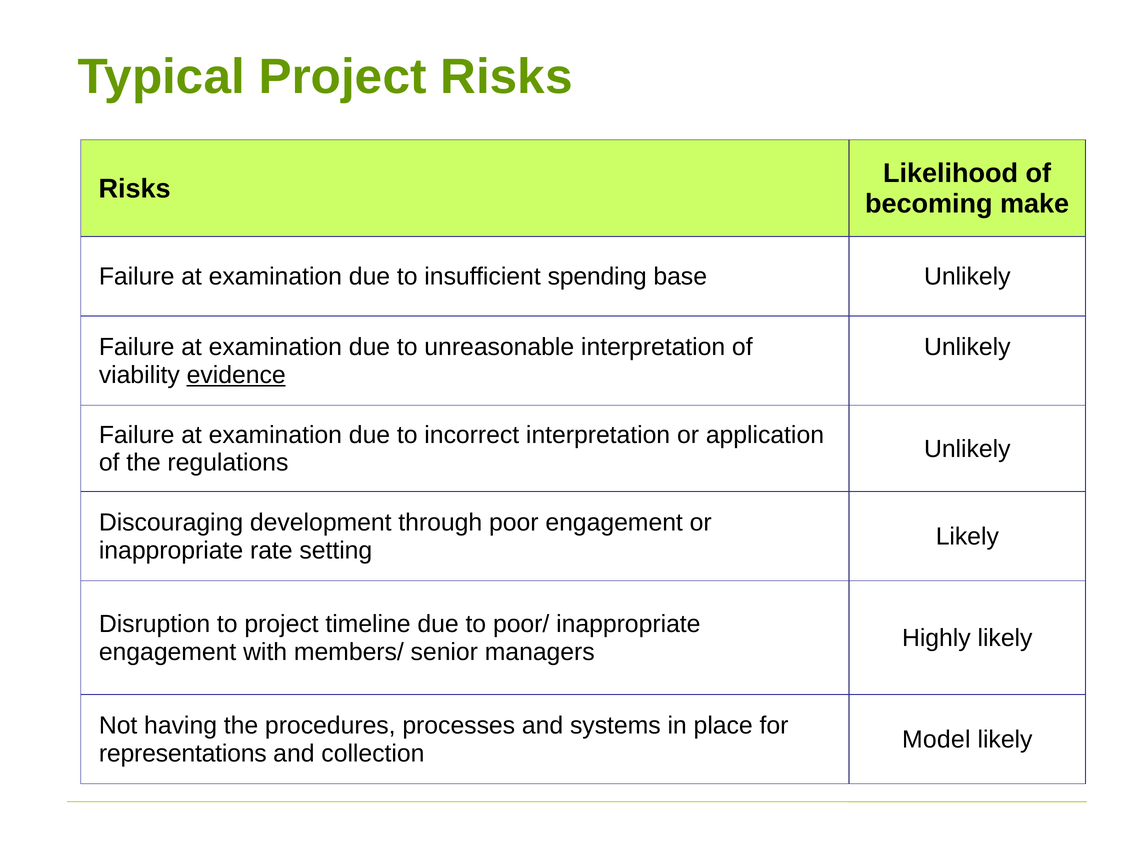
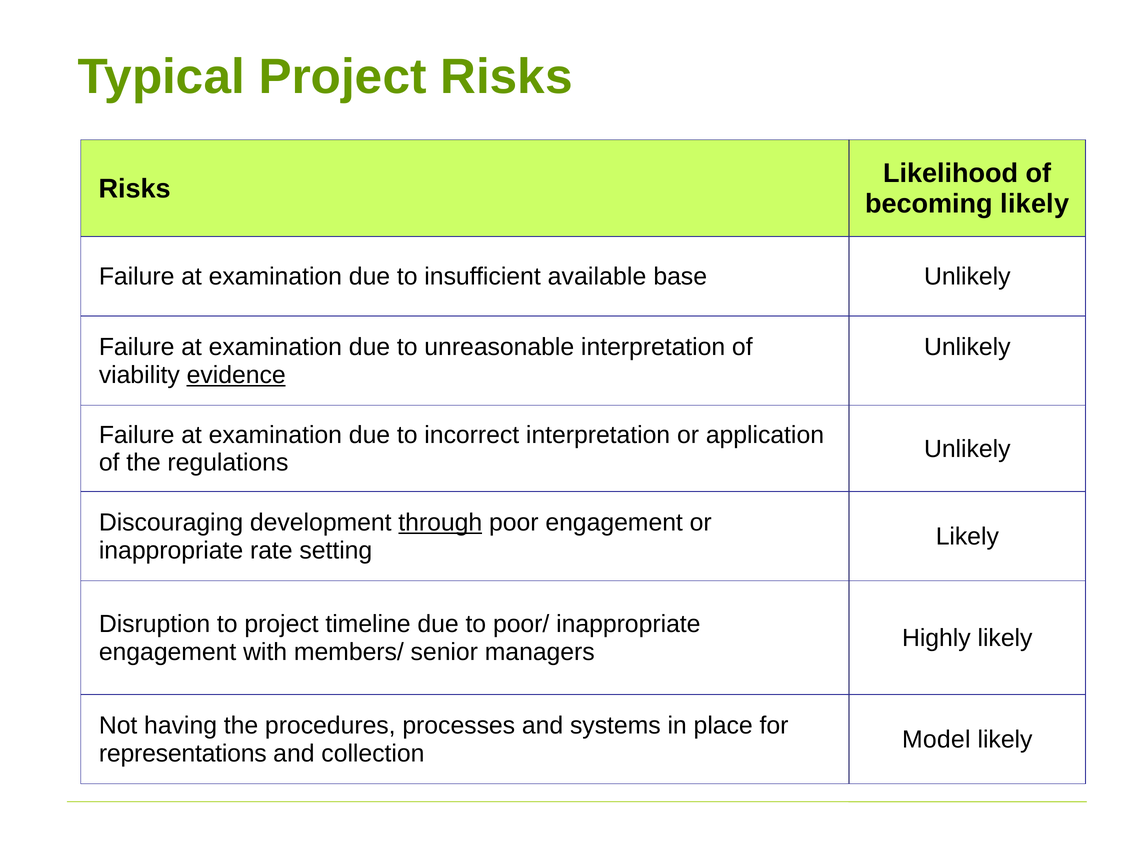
becoming make: make -> likely (1035, 204)
spending: spending -> available (597, 277)
through underline: none -> present (440, 523)
